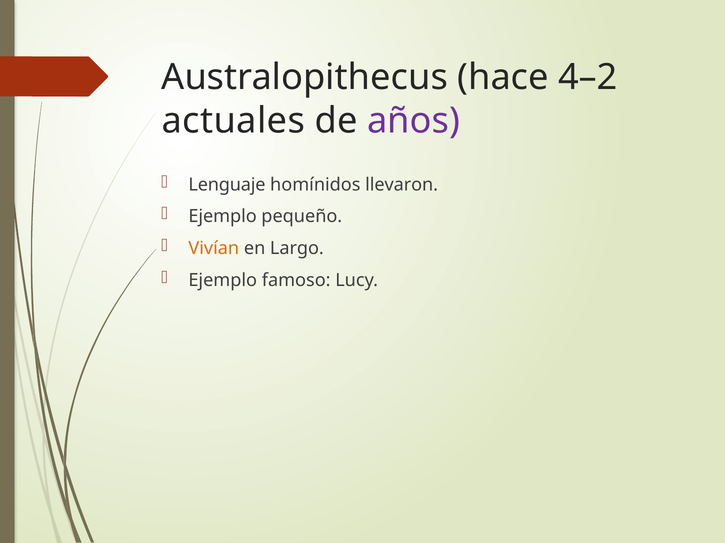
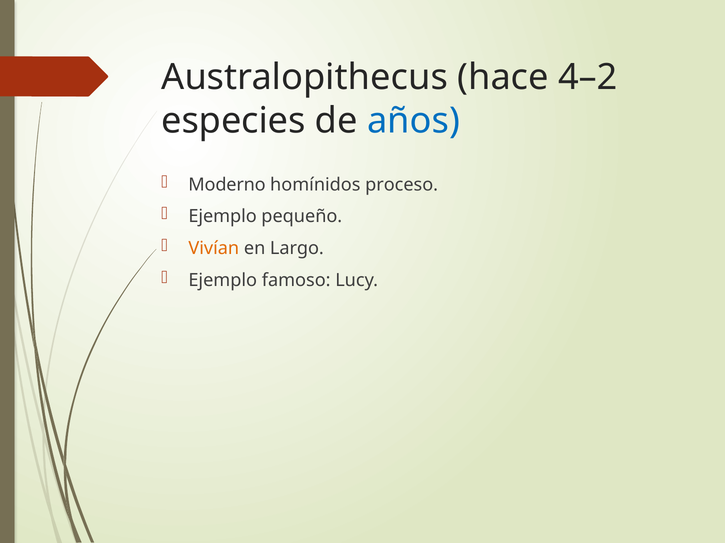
actuales: actuales -> especies (234, 121)
años colour: purple -> blue (413, 121)
Lenguaje: Lenguaje -> Moderno (227, 185)
llevaron: llevaron -> proceso (402, 185)
